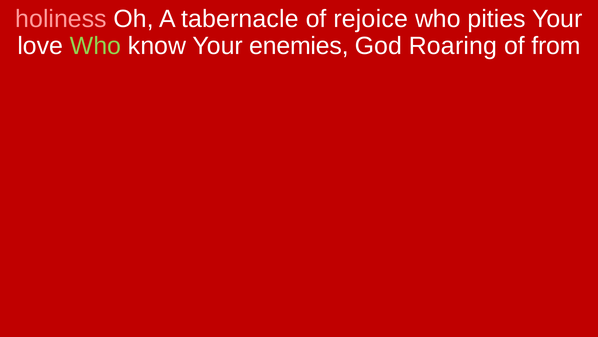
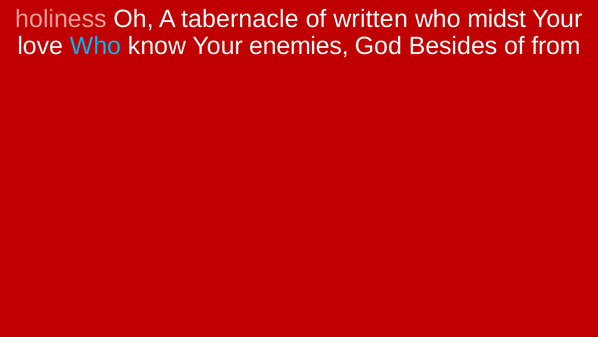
rejoice: rejoice -> written (371, 19)
pities: pities -> midst (497, 19)
Who colour: light green -> light blue (96, 46)
Roaring: Roaring -> Besides (453, 46)
